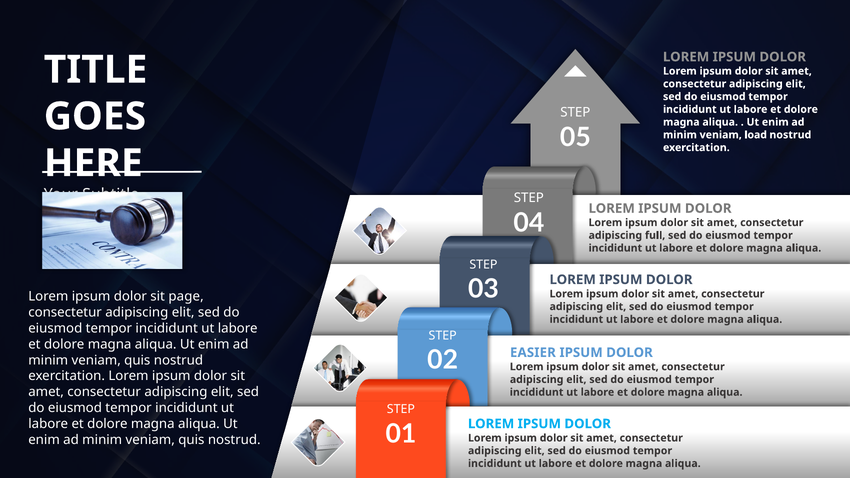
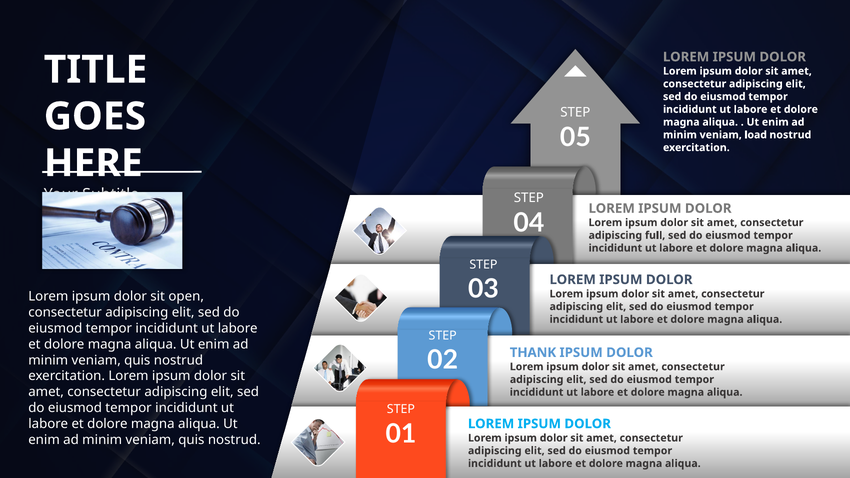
page: page -> open (186, 296)
EASIER: EASIER -> THANK (533, 353)
